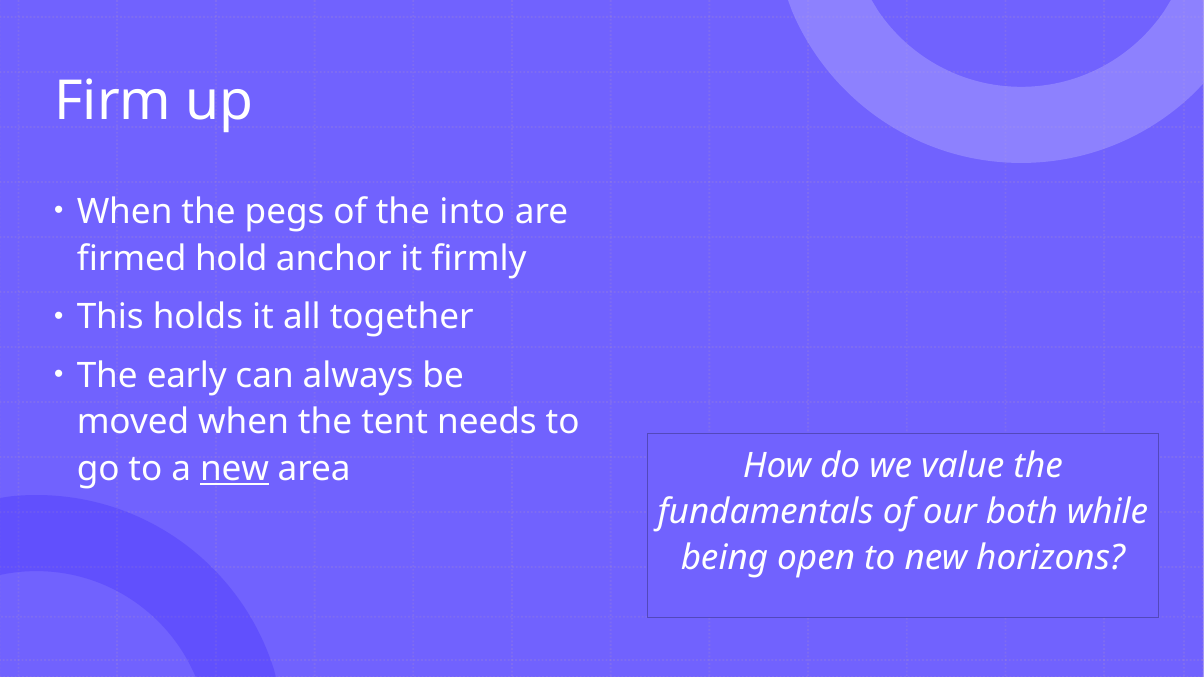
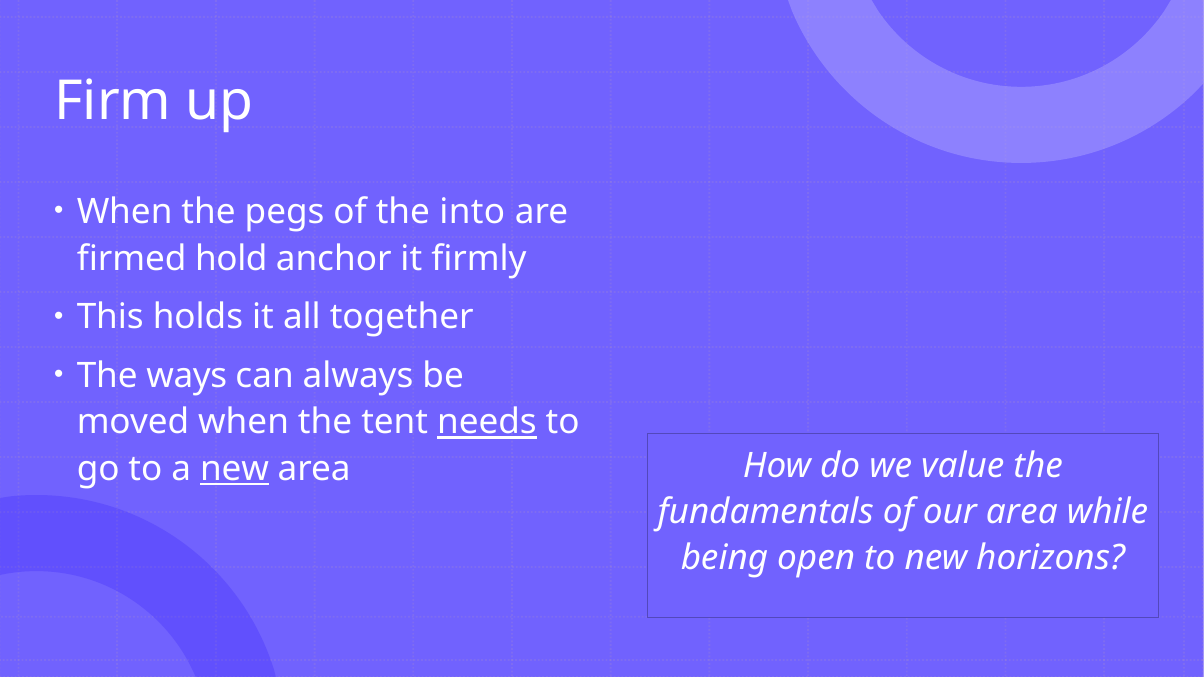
early: early -> ways (187, 376)
needs underline: none -> present (487, 423)
our both: both -> area (1022, 512)
